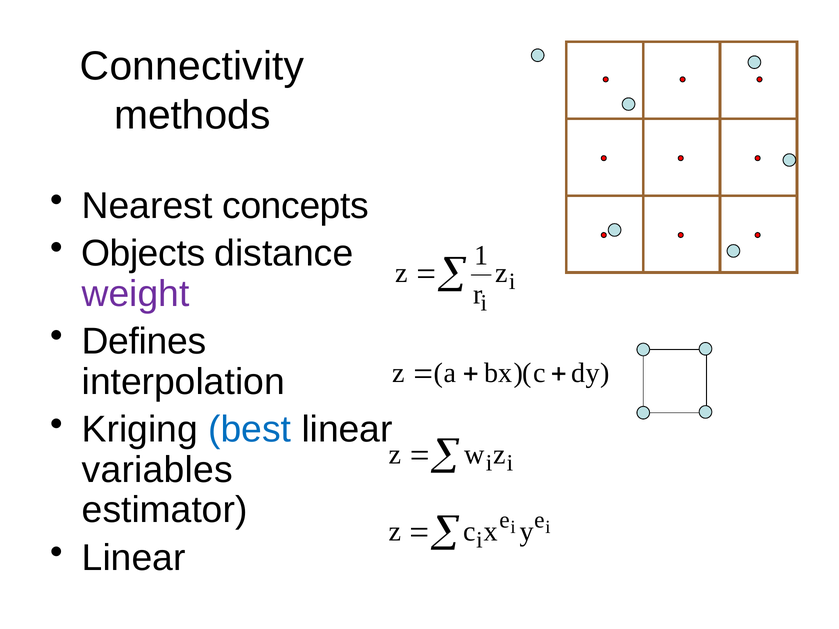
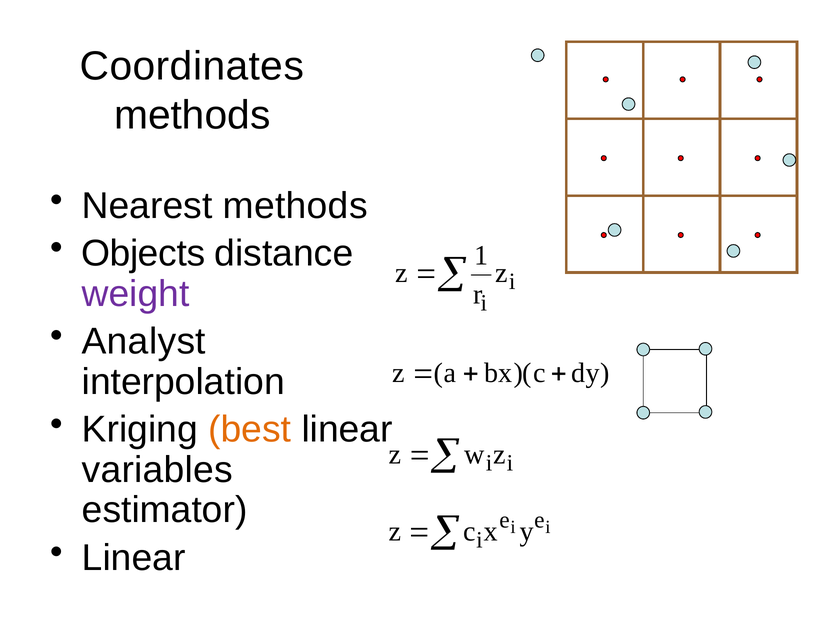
Connectivity: Connectivity -> Coordinates (192, 66)
Nearest concepts: concepts -> methods (295, 206)
Defines: Defines -> Analyst (144, 342)
best colour: blue -> orange (250, 430)
